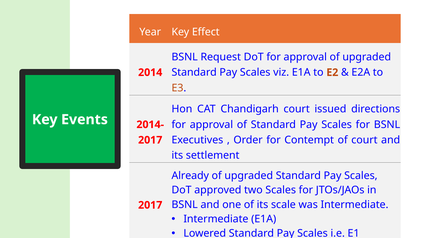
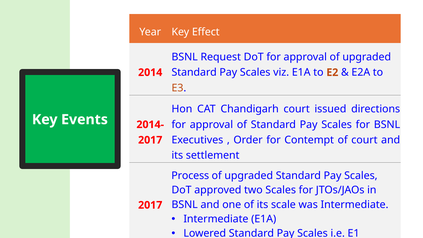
Already: Already -> Process (190, 176)
